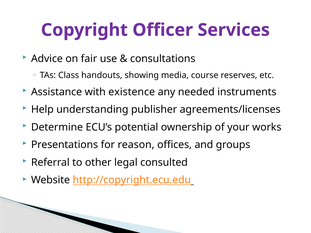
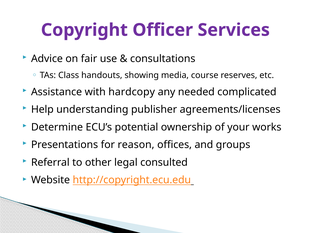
existence: existence -> hardcopy (132, 92)
instruments: instruments -> complicated (247, 92)
